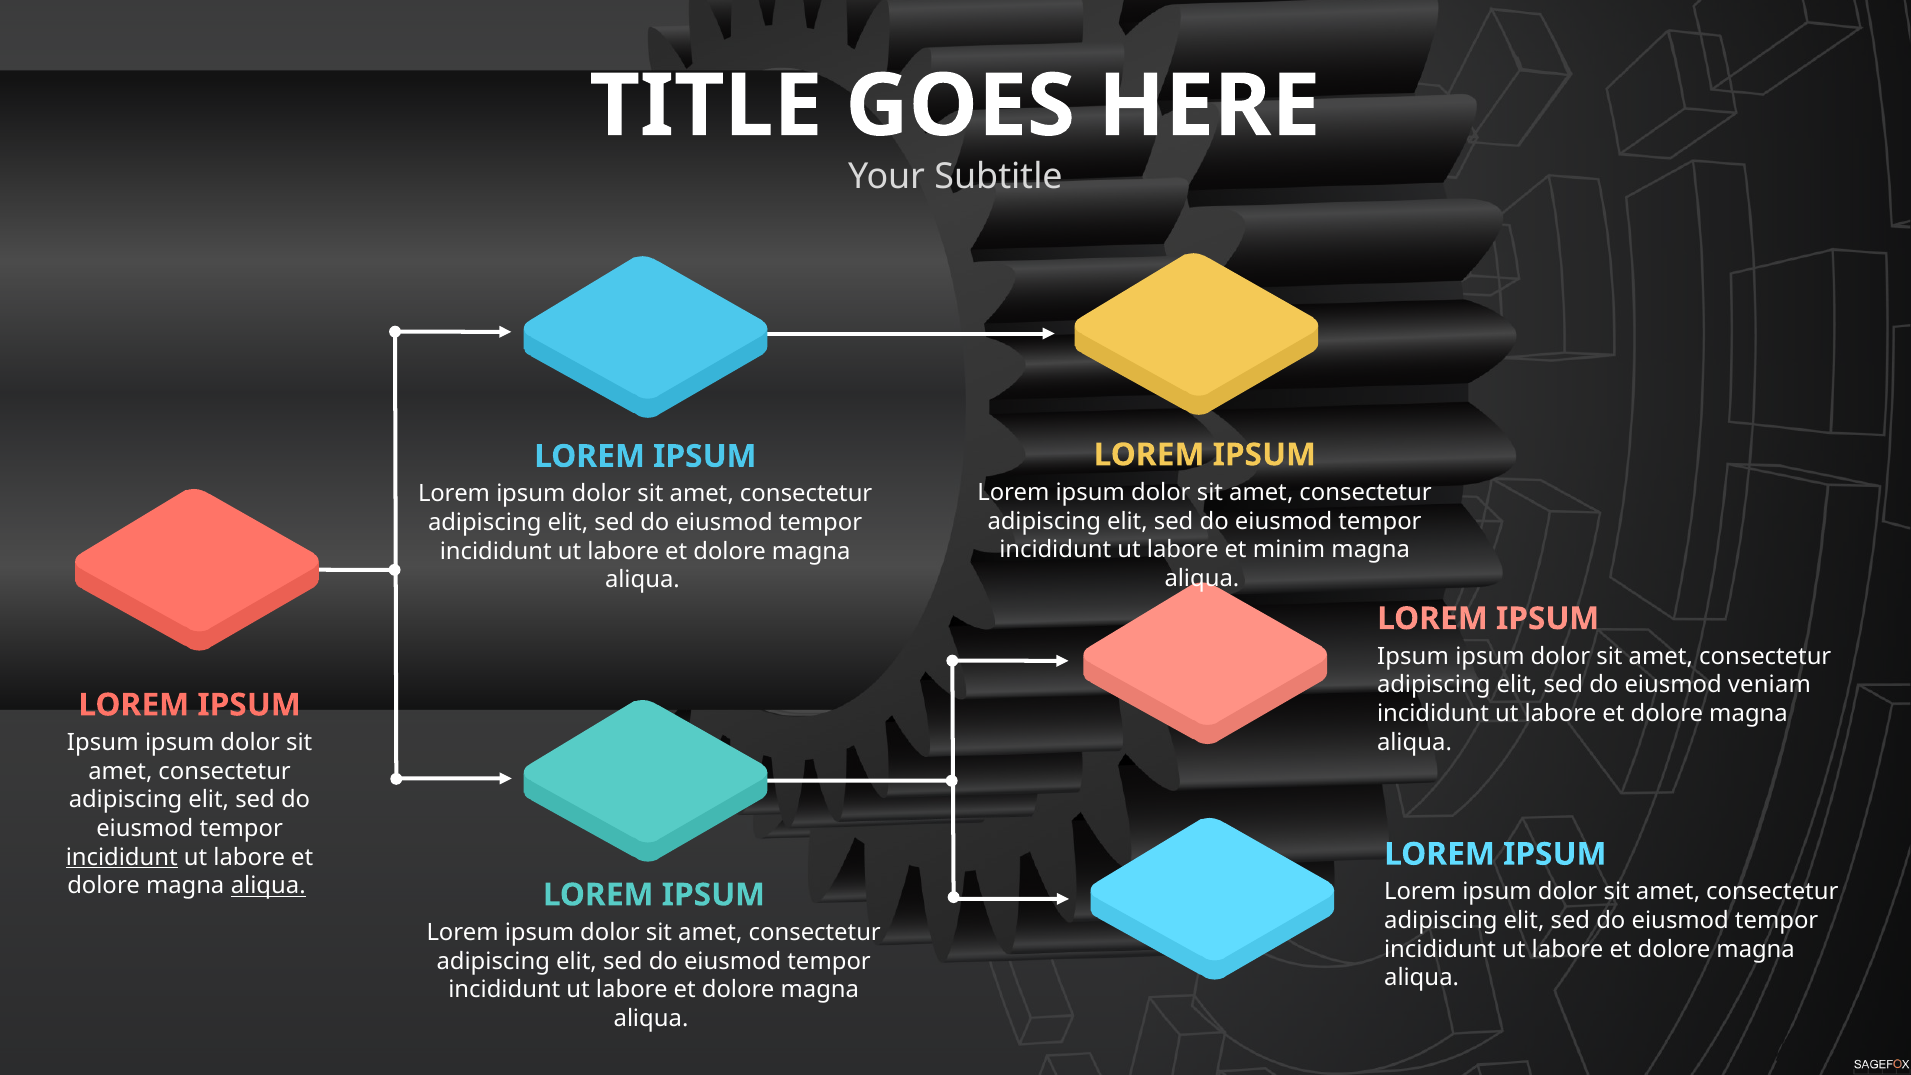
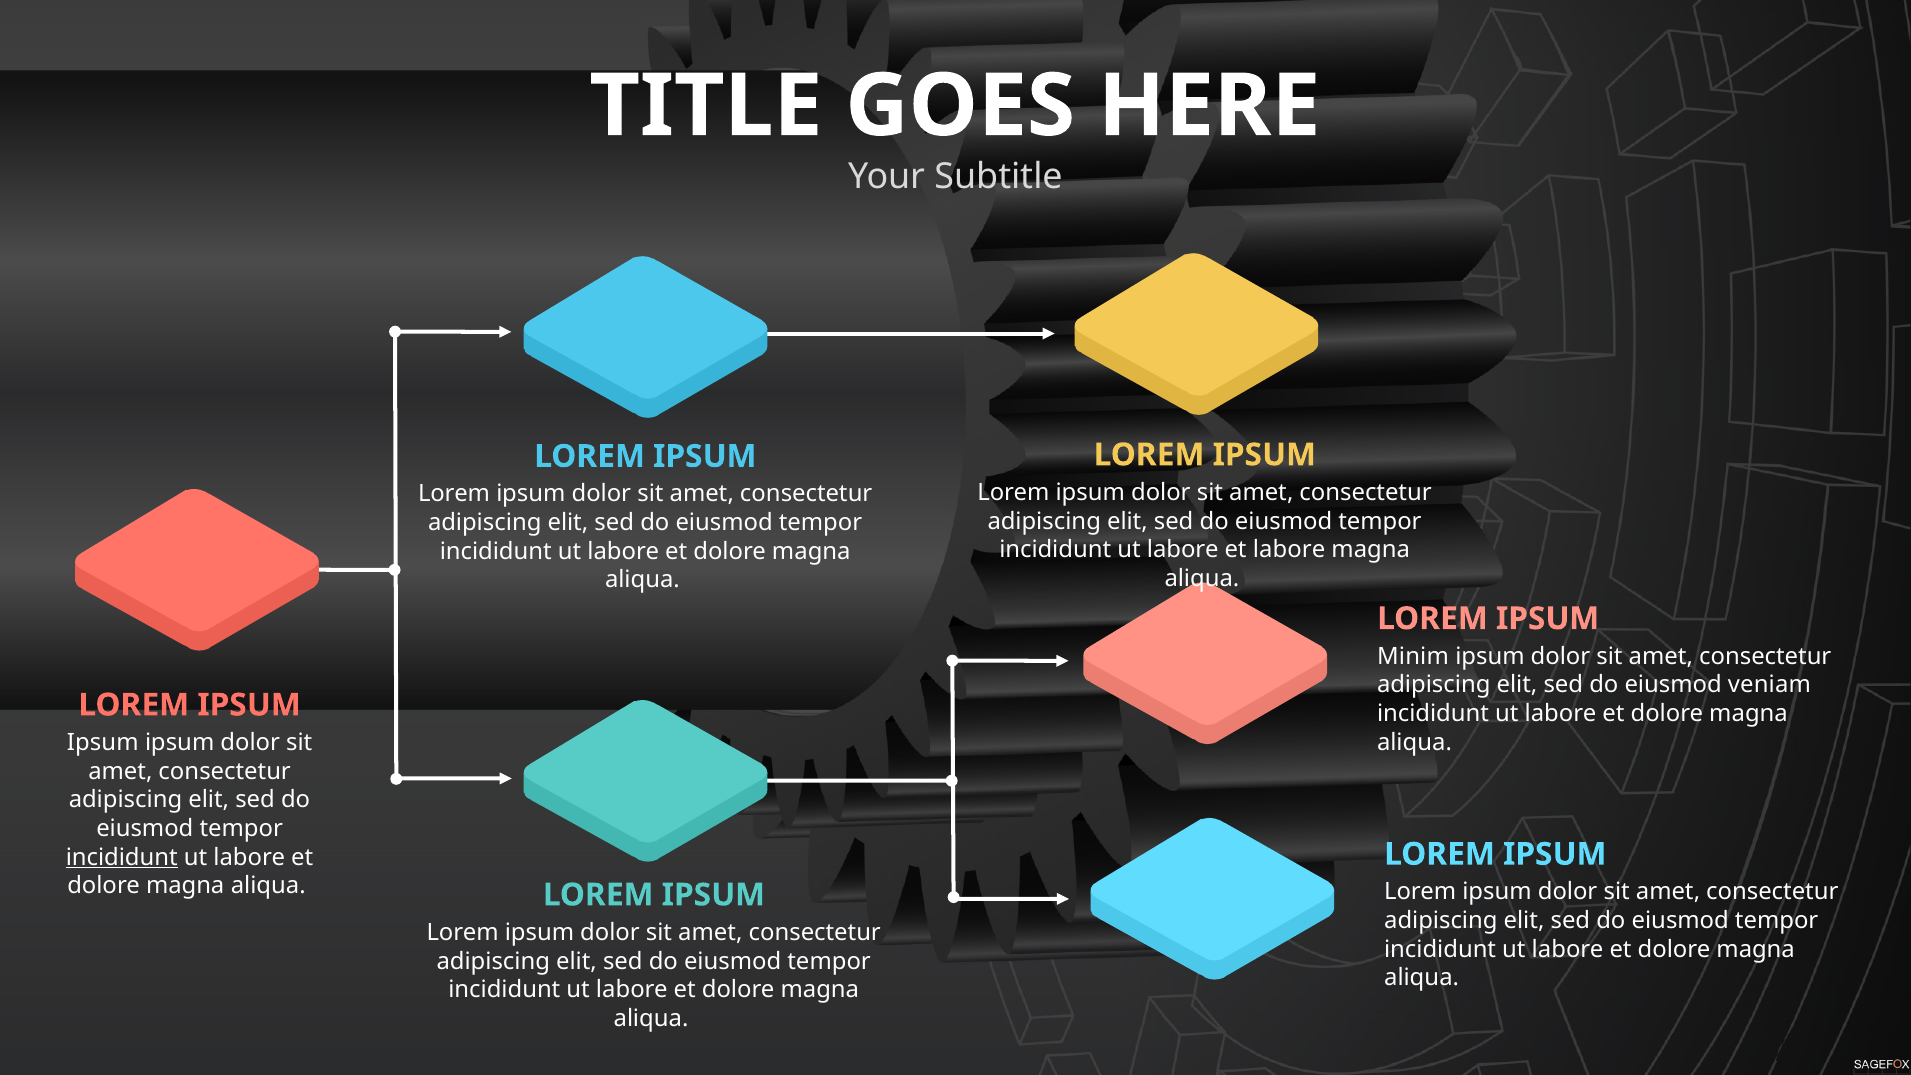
et minim: minim -> labore (1289, 550)
Ipsum: Ipsum -> Minim (1413, 656)
aliqua underline: present -> none (268, 886)
